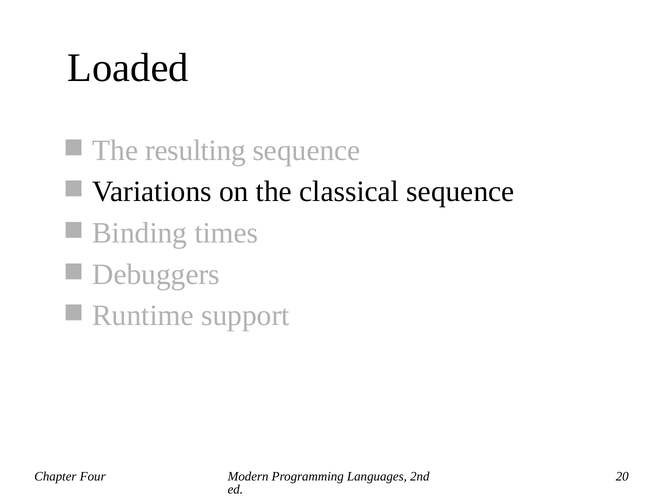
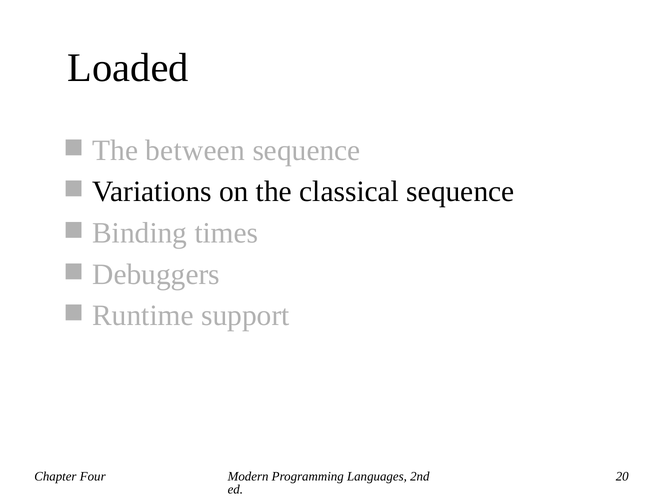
resulting: resulting -> between (195, 150)
